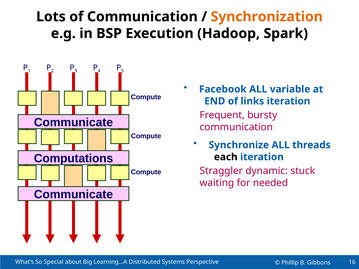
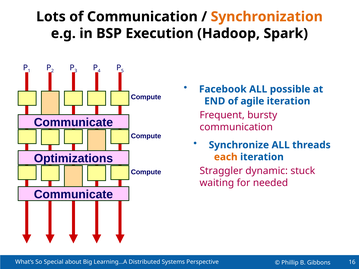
variable: variable -> possible (290, 89)
links: links -> agile (252, 101)
Computations: Computations -> Optimizations (73, 159)
each colour: black -> orange (226, 157)
